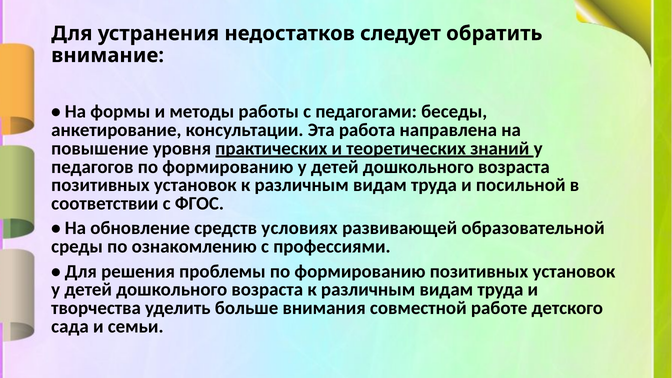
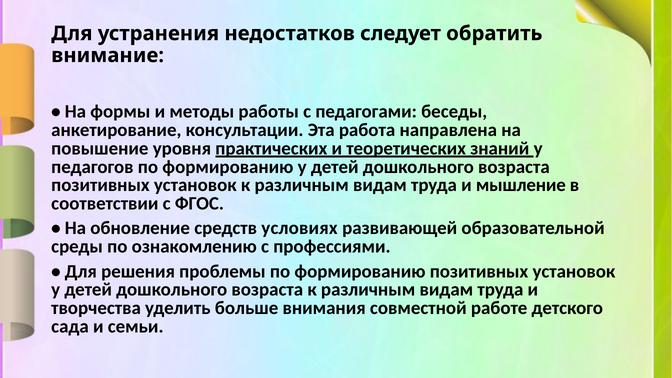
посильной: посильной -> мышление (521, 185)
